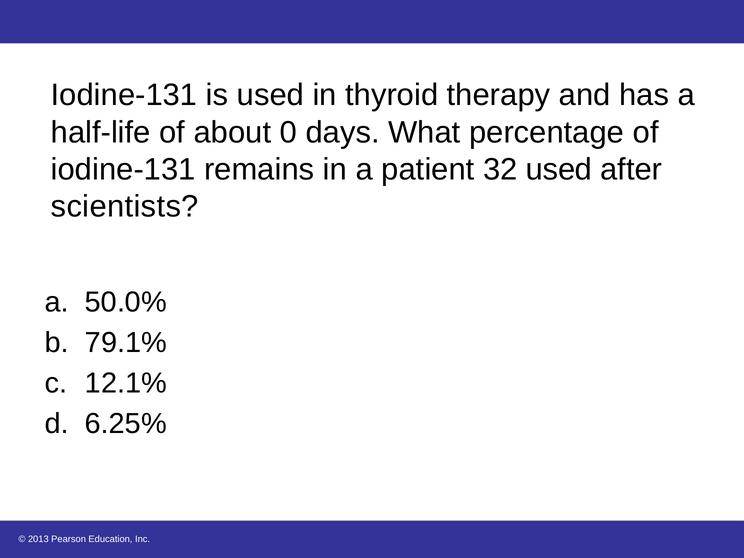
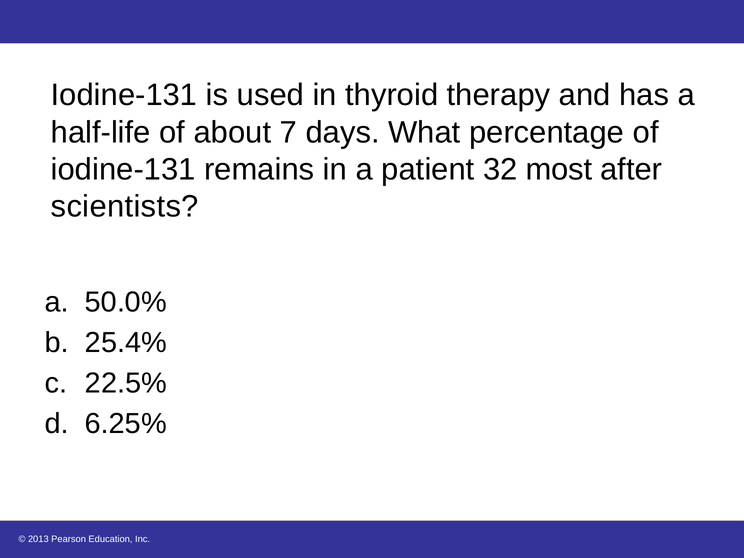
0: 0 -> 7 (288, 132)
32 used: used -> most (559, 170)
79.1%: 79.1% -> 25.4% (126, 343)
12.1%: 12.1% -> 22.5% (126, 383)
